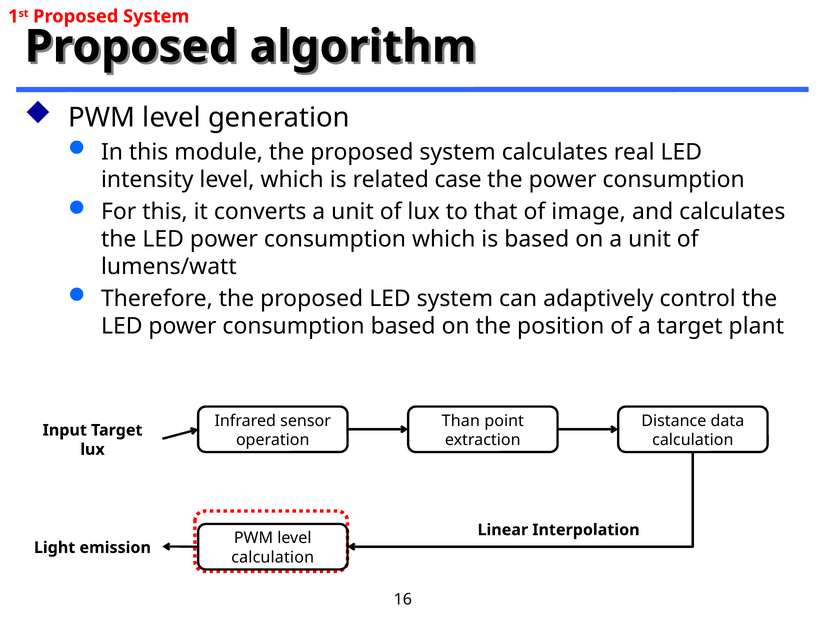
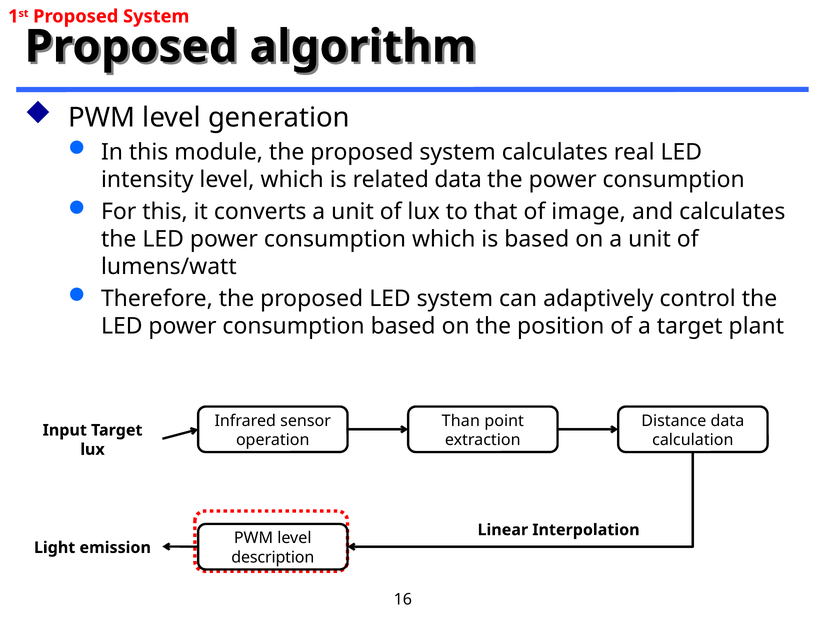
related case: case -> data (458, 180)
calculation: calculation -> description (273, 557)
